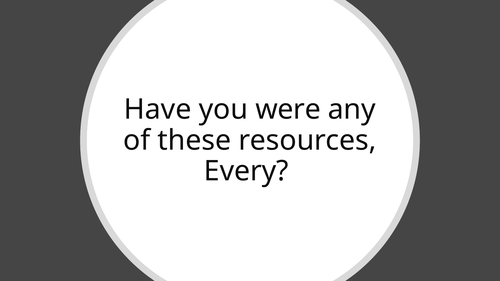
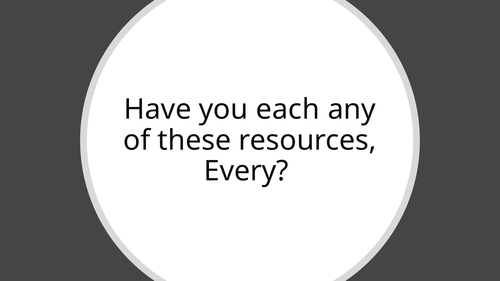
were: were -> each (288, 110)
